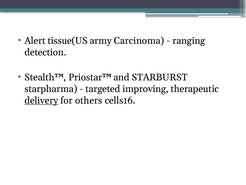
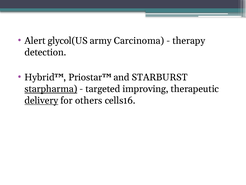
tissue(US: tissue(US -> glycol(US (68, 41)
ranging: ranging -> therapy (189, 41)
Stealth™: Stealth™ -> Hybrid™ (45, 77)
starpharma underline: none -> present (51, 89)
